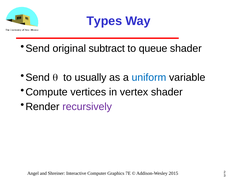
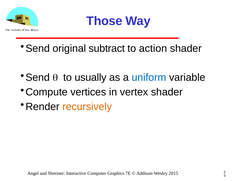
Types: Types -> Those (104, 21)
queue: queue -> action (153, 48)
recursively colour: purple -> orange (87, 106)
